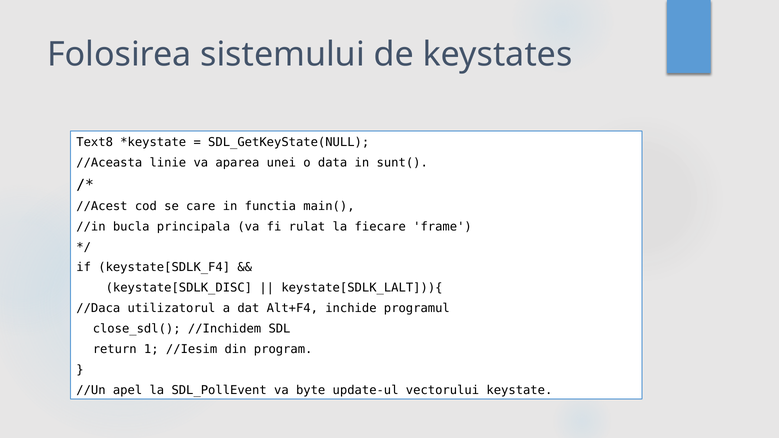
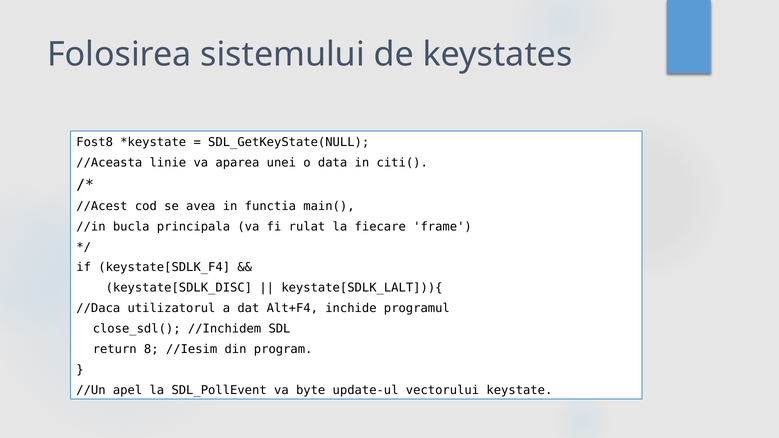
Text8: Text8 -> Fost8 (95, 142)
sunt(: sunt( -> citi( (402, 163)
care: care -> avea (201, 206)
1: 1 -> 8 (151, 349)
